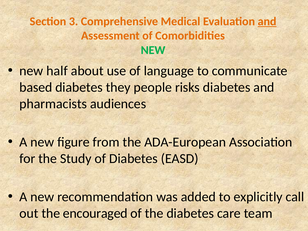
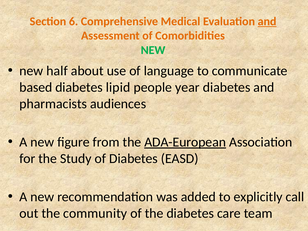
3: 3 -> 6 (74, 21)
they: they -> lipid (118, 87)
risks: risks -> year (187, 87)
ADA-European underline: none -> present (185, 142)
encouraged: encouraged -> community (95, 213)
